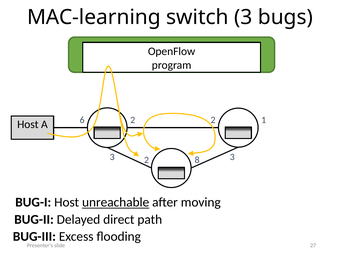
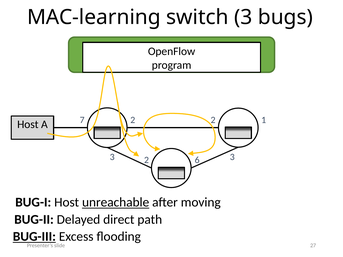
6: 6 -> 7 (82, 120)
8: 8 -> 6 (197, 160)
BUG-III underline: none -> present (34, 237)
